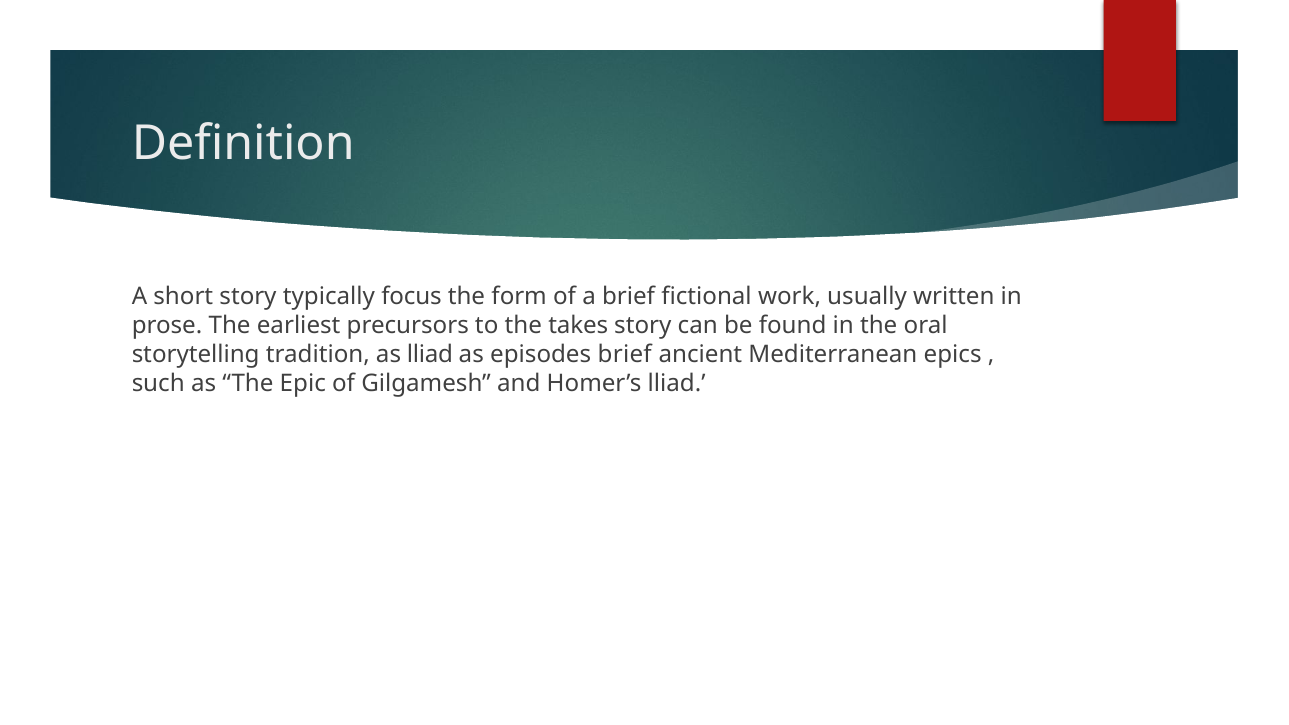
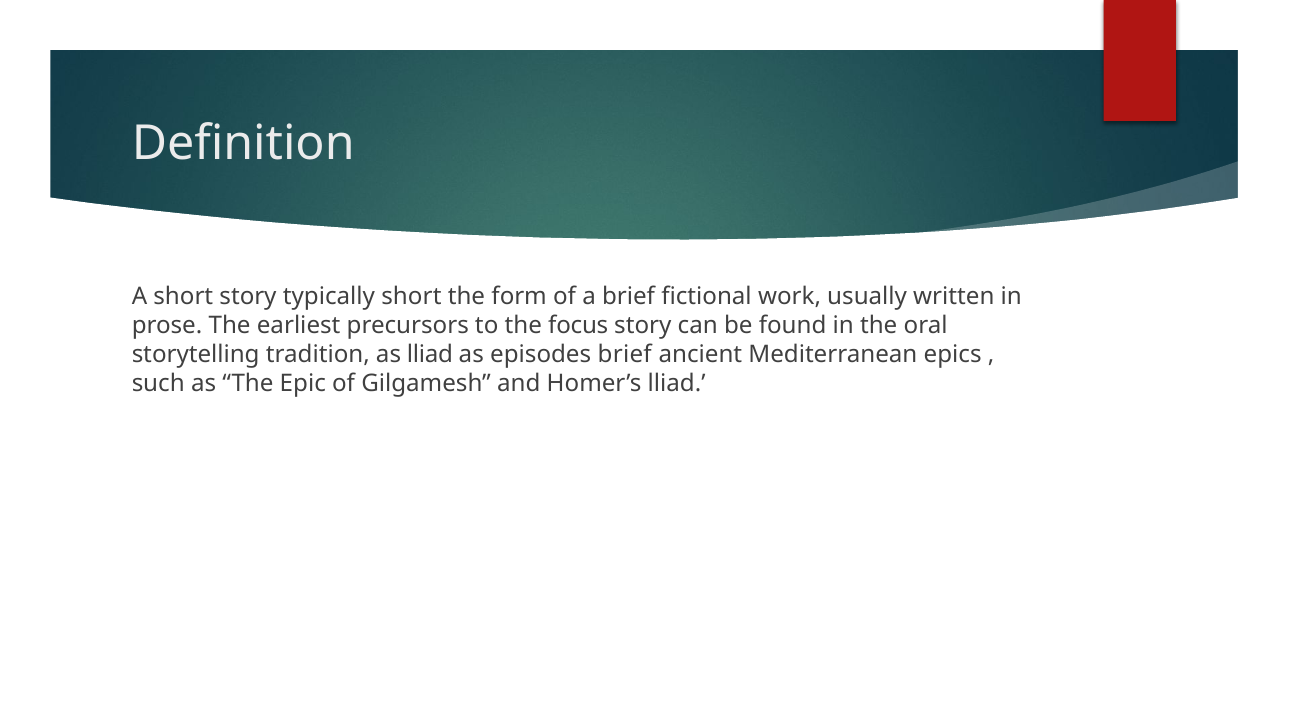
typically focus: focus -> short (411, 296)
takes: takes -> focus (578, 325)
